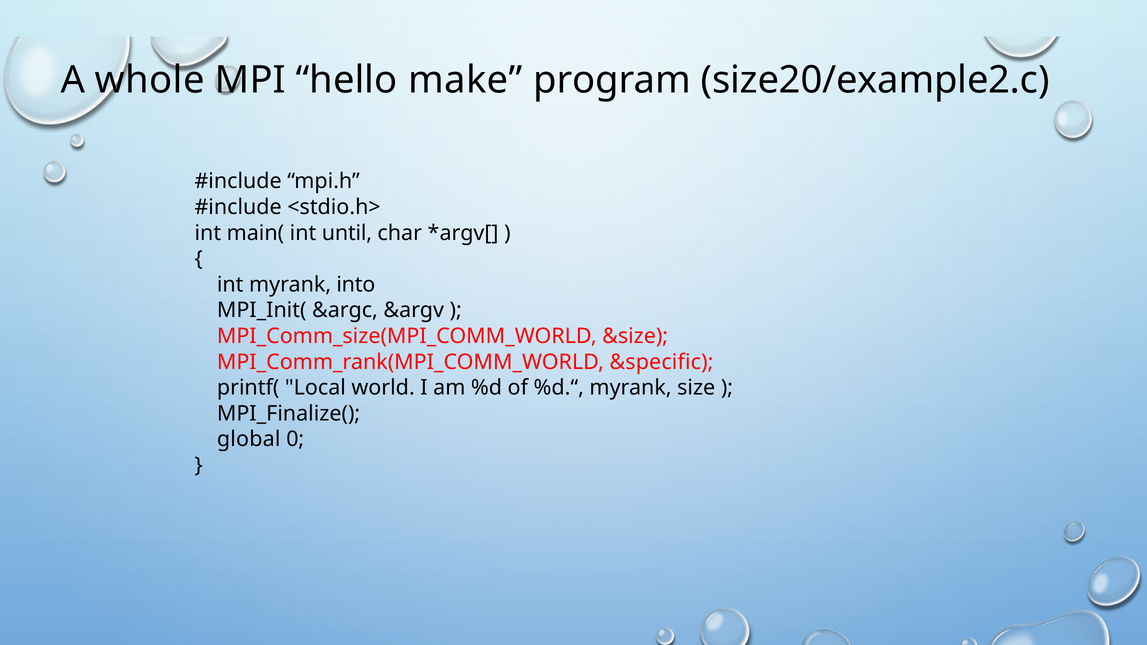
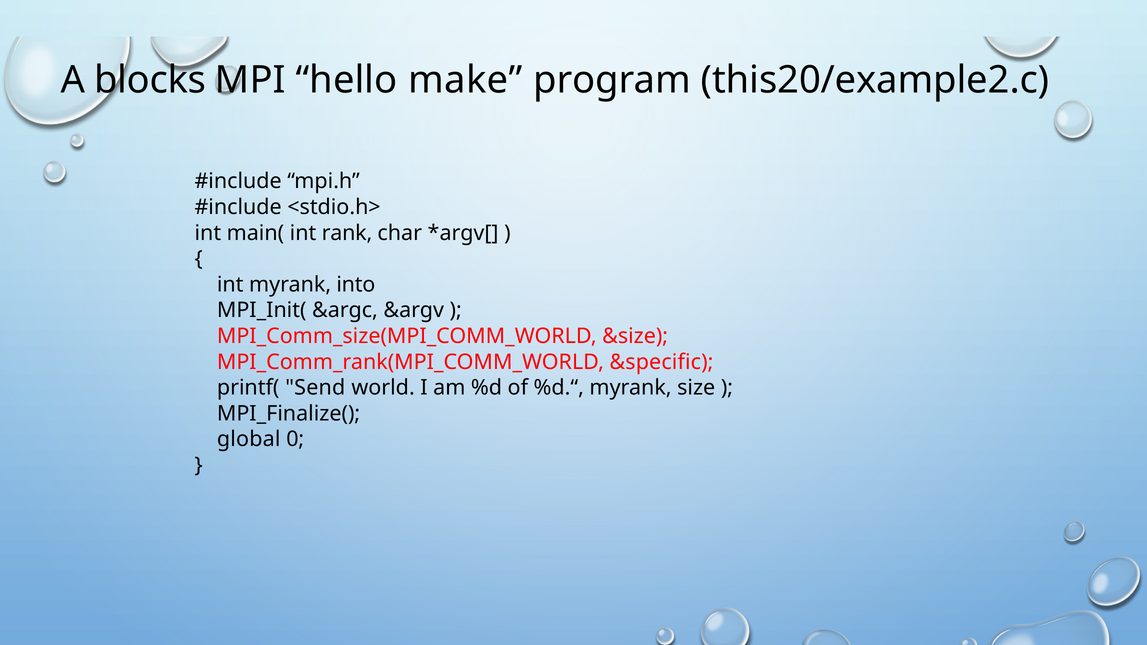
whole: whole -> blocks (150, 80)
size20/example2.c: size20/example2.c -> this20/example2.c (875, 80)
until: until -> rank (347, 233)
Local: Local -> Send (315, 388)
